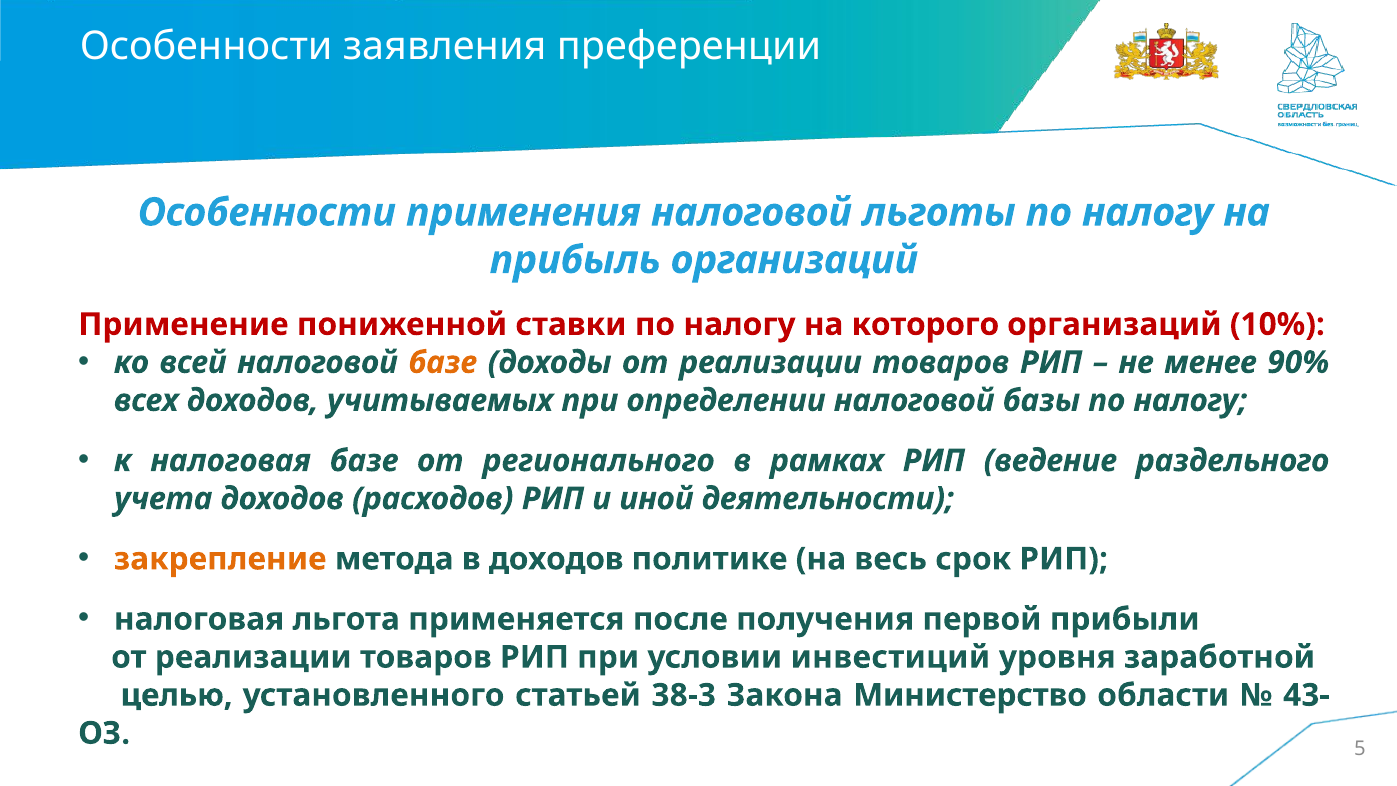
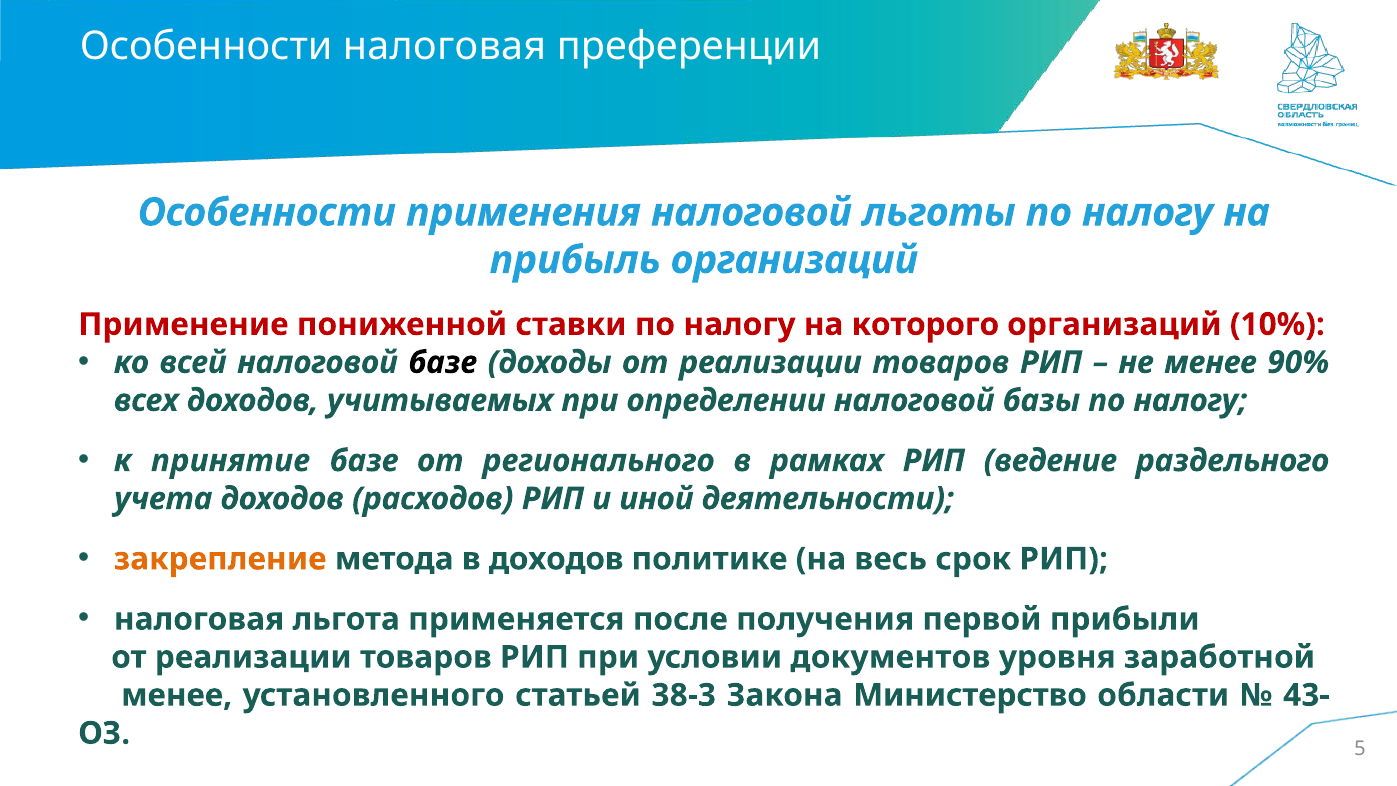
Особенности заявления: заявления -> налоговая (445, 47)
базе colour: orange -> black (443, 362)
к налоговая: налоговая -> принятие (231, 461)
инвестиций: инвестиций -> документов (890, 657)
целью: целью -> менее (177, 695)
